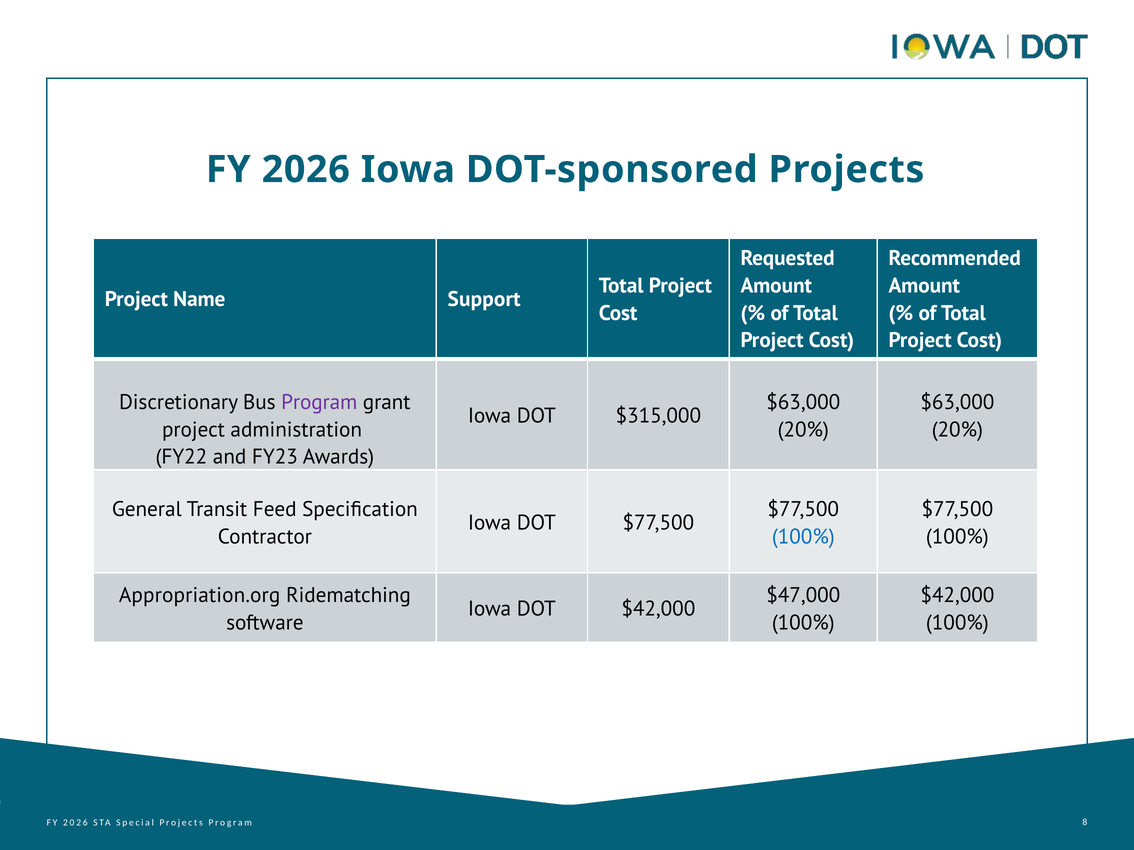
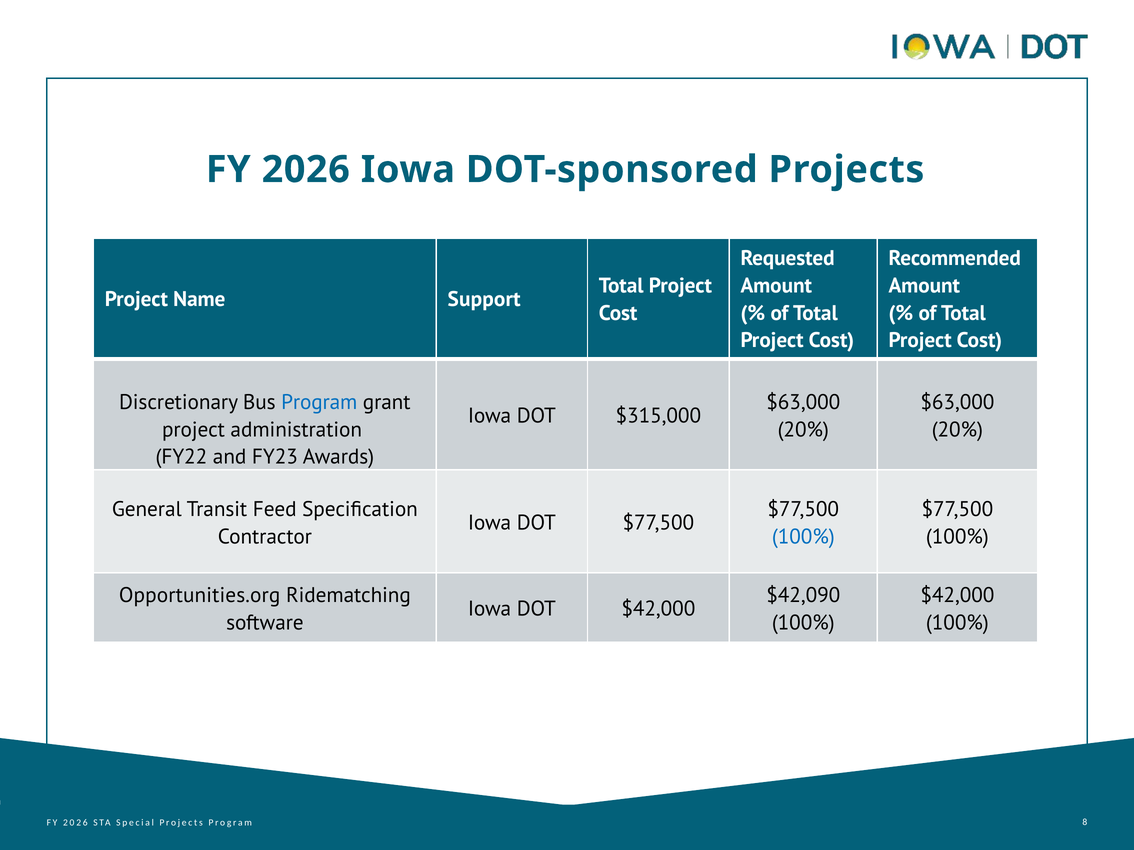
Program colour: purple -> blue (319, 402)
Appropriation.org: Appropriation.org -> Opportunities.org (200, 596)
$47,000: $47,000 -> $42,090 (803, 596)
